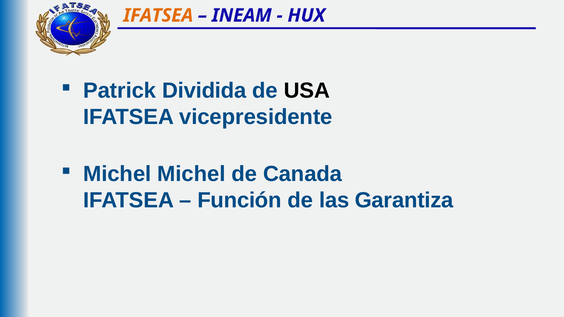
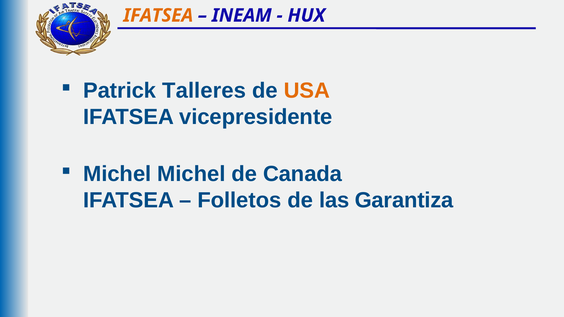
Dividida: Dividida -> Talleres (204, 91)
USA colour: black -> orange (307, 91)
Función: Función -> Folletos (239, 200)
